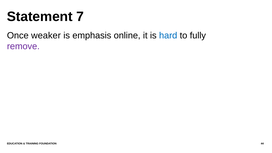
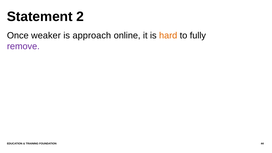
7: 7 -> 2 (80, 17)
emphasis: emphasis -> approach (92, 35)
hard colour: blue -> orange (168, 35)
